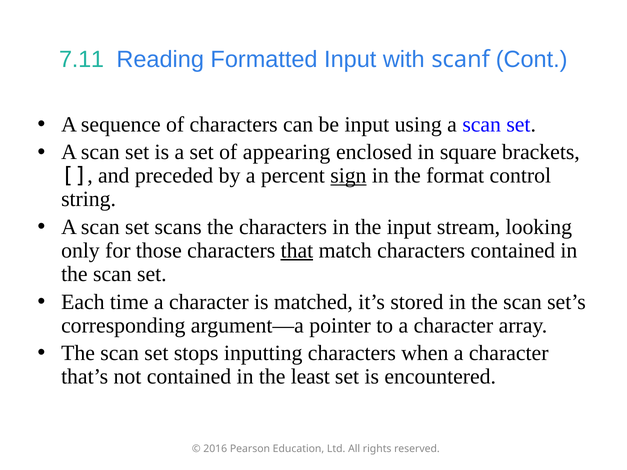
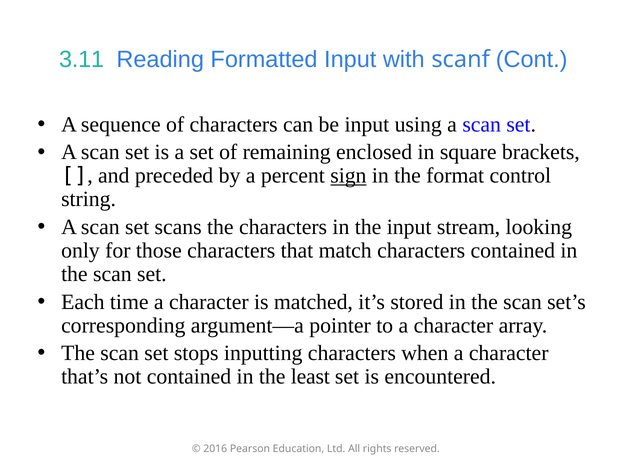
7.11: 7.11 -> 3.11 (82, 60)
appearing: appearing -> remaining (287, 152)
that underline: present -> none (297, 251)
